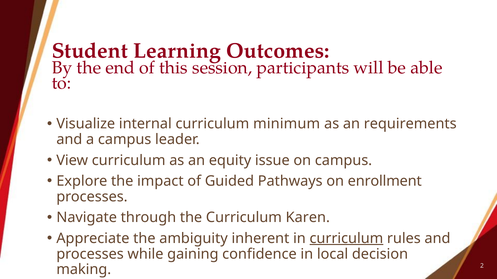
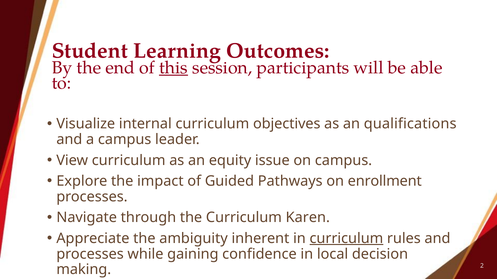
this underline: none -> present (173, 68)
minimum: minimum -> objectives (287, 124)
requirements: requirements -> qualifications (410, 124)
